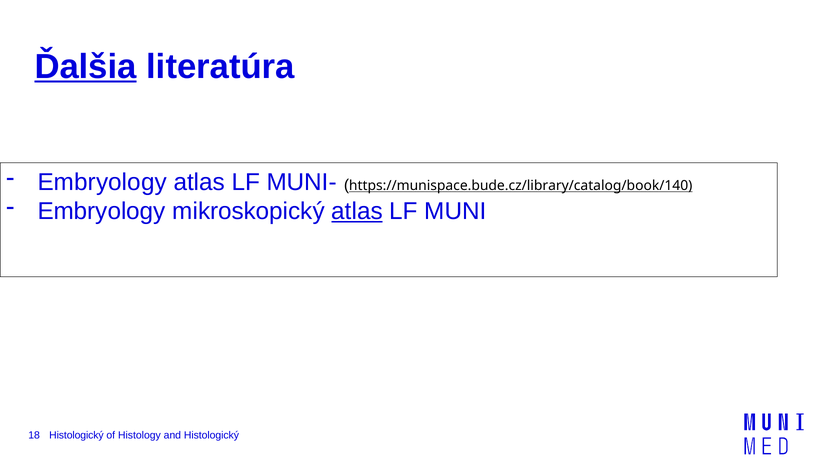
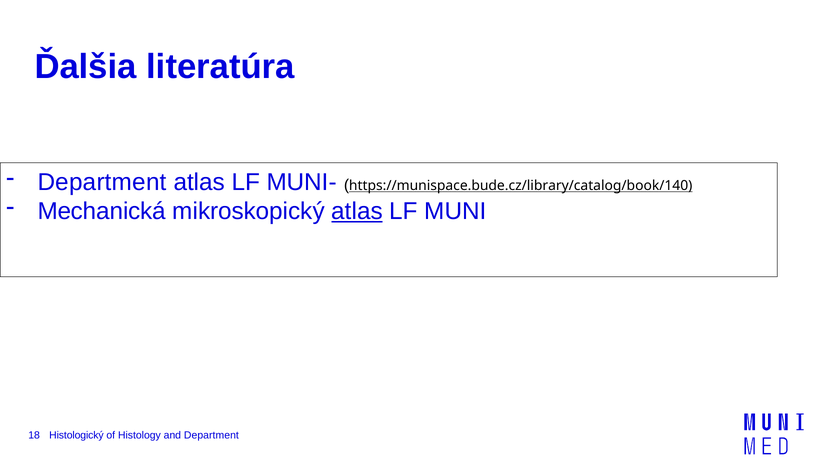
Ďalšia underline: present -> none (86, 67)
Embryology: Embryology -> Department (102, 182)
Embryology: Embryology -> Mechanická (102, 211)
and Histologický: Histologický -> Department (211, 435)
